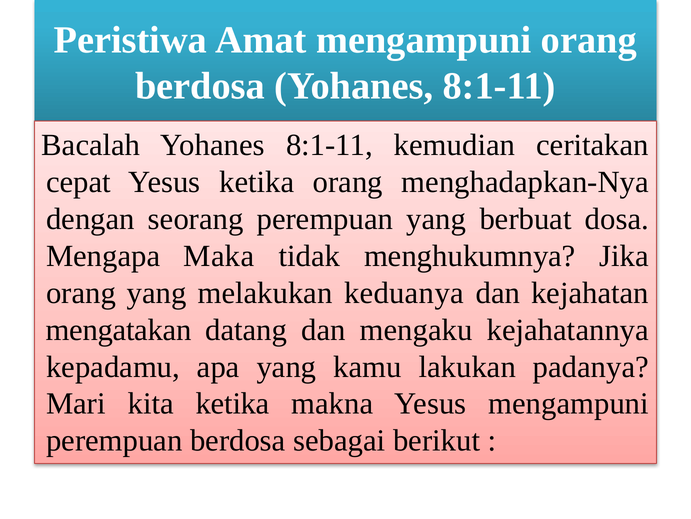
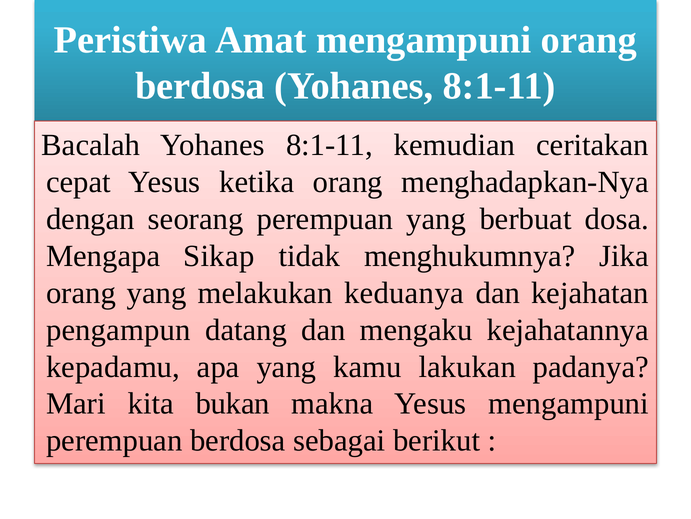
Maka: Maka -> Sikap (219, 256)
mengatakan: mengatakan -> pengampun (118, 329)
kita ketika: ketika -> bukan (233, 403)
